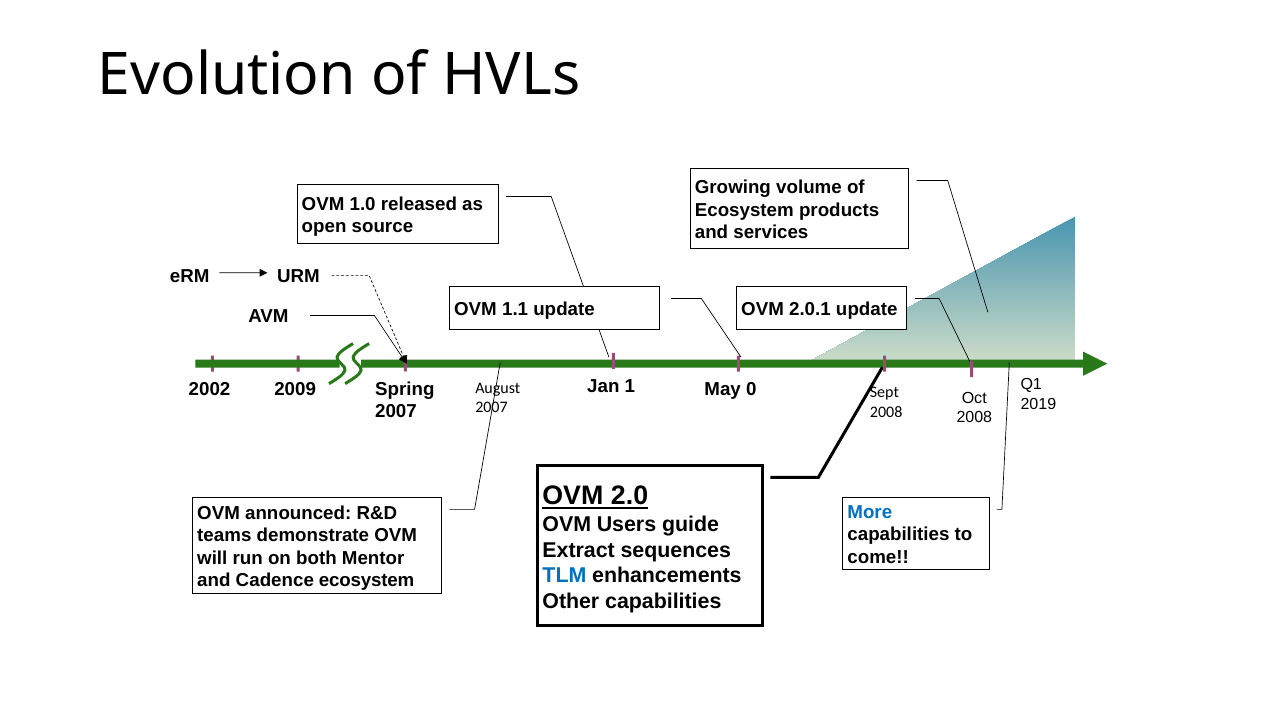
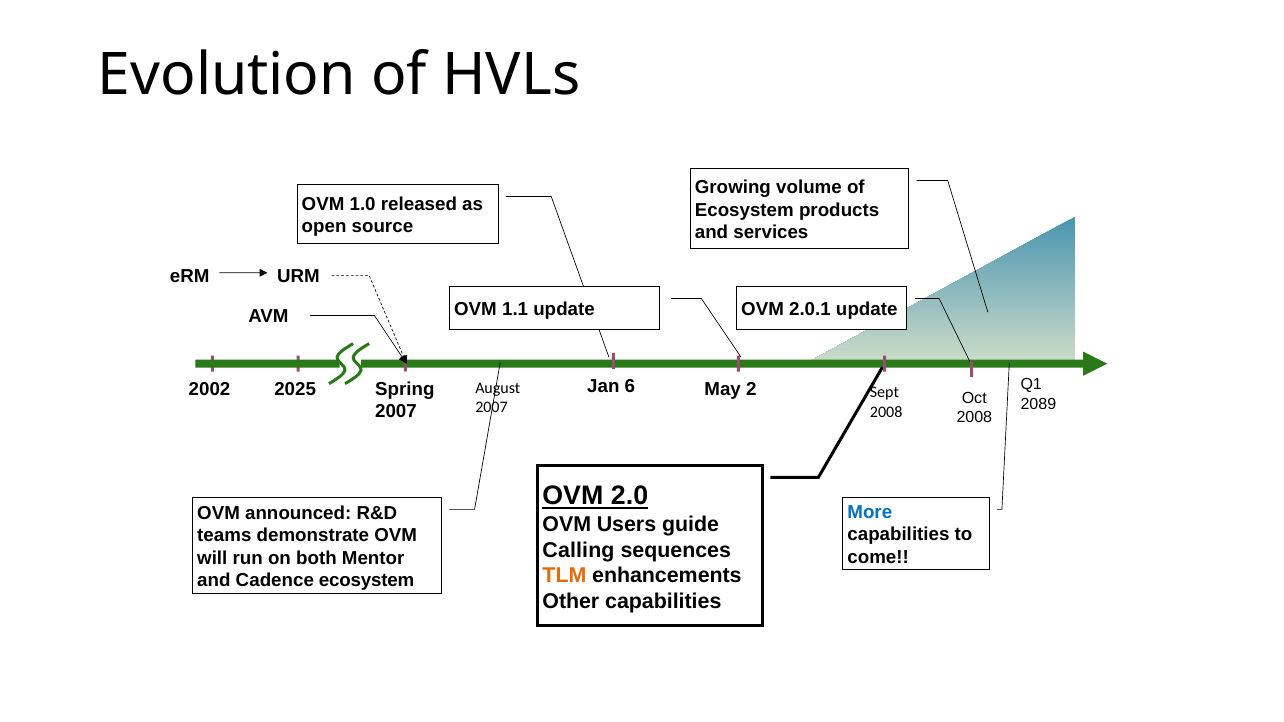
1: 1 -> 6 (630, 386)
2009: 2009 -> 2025 (295, 389)
0: 0 -> 2 (751, 389)
2019: 2019 -> 2089 (1038, 404)
Extract: Extract -> Calling (579, 550)
TLM colour: blue -> orange (564, 576)
